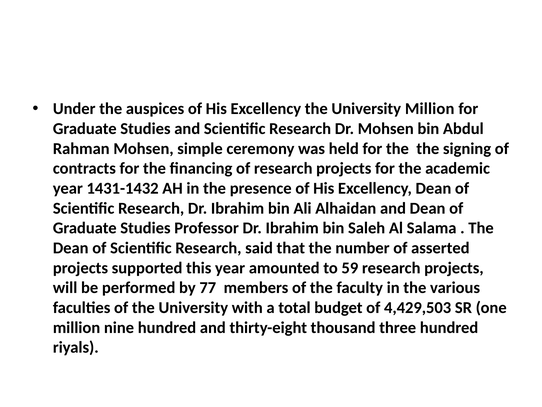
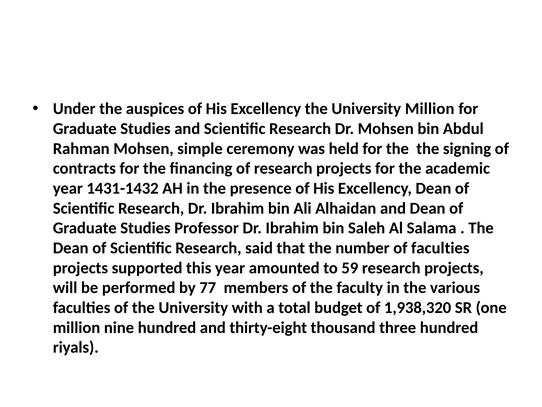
of asserted: asserted -> faculties (440, 248)
4,429,503: 4,429,503 -> 1,938,320 (418, 307)
